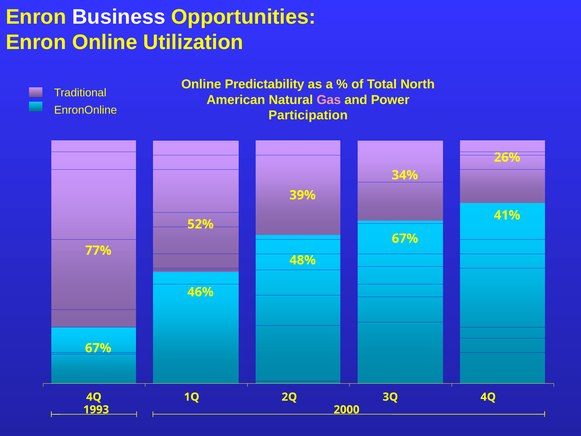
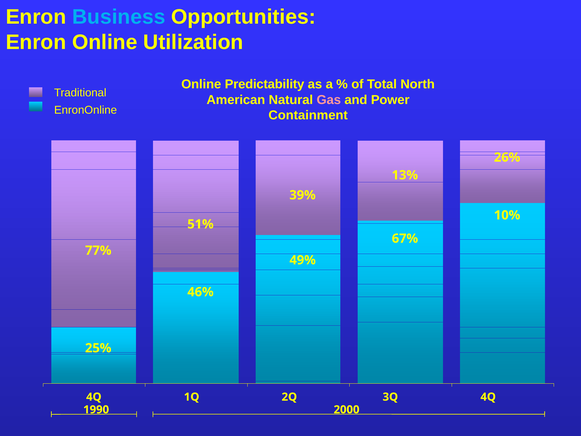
Business colour: white -> light blue (119, 17)
Participation: Participation -> Containment (308, 115)
34%: 34% -> 13% (405, 175)
41%: 41% -> 10% (507, 215)
52%: 52% -> 51% (200, 224)
48%: 48% -> 49% (303, 260)
67%: 67% -> 25% (98, 348)
1993: 1993 -> 1990 (96, 409)
